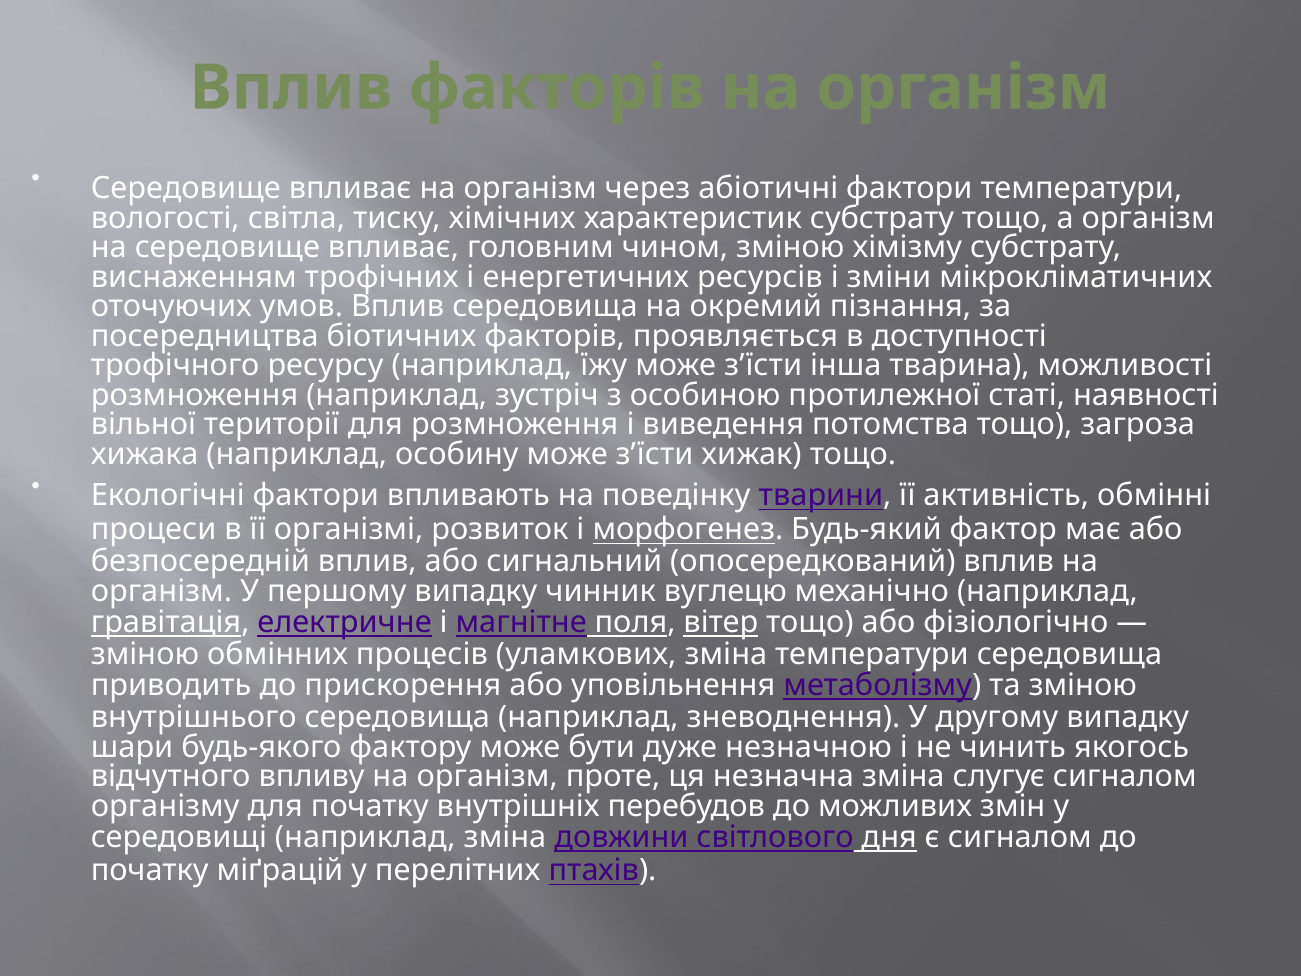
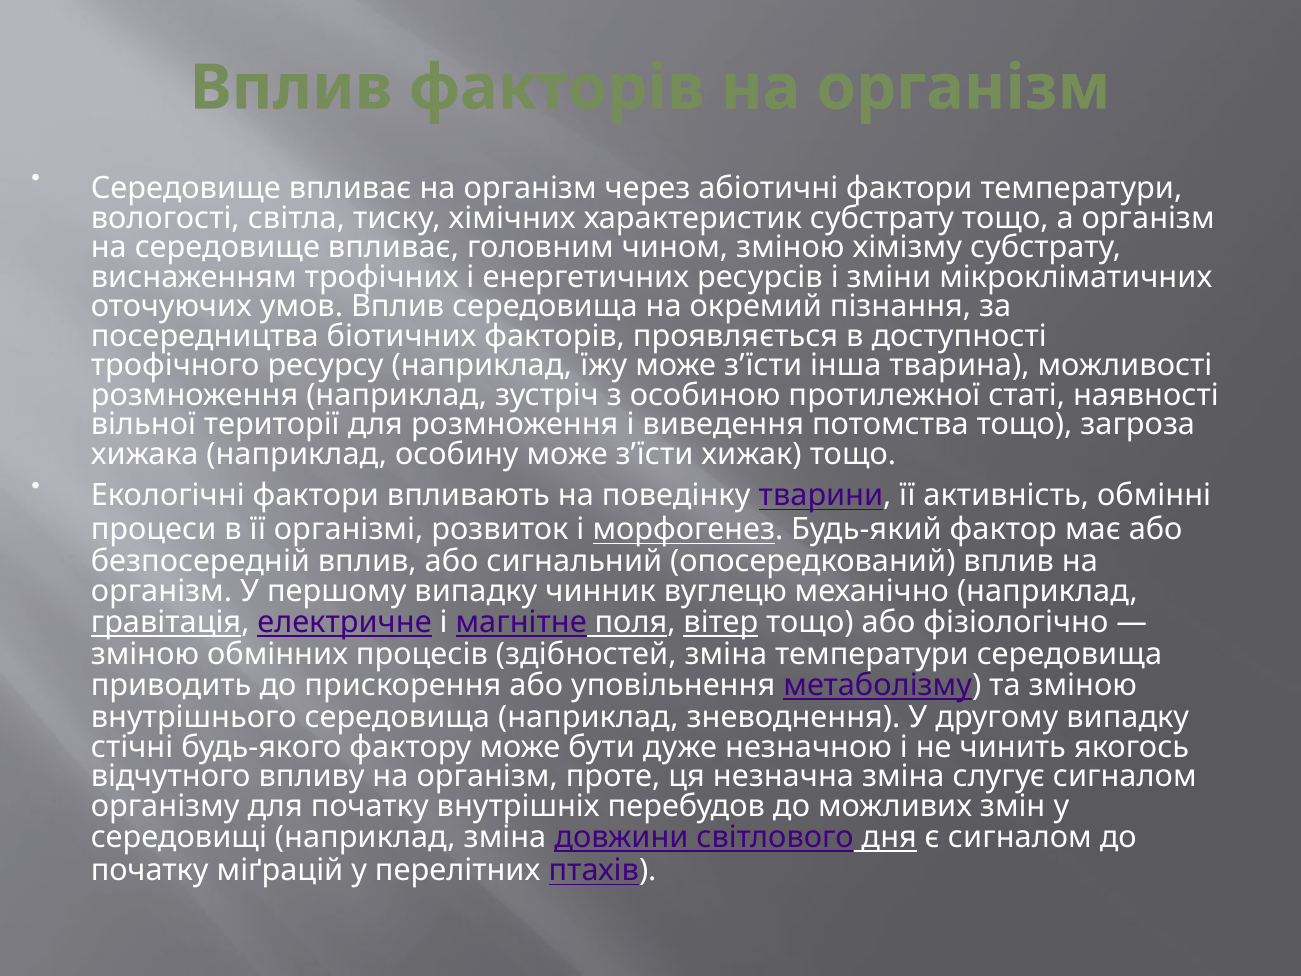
уламкових: уламкових -> здібностей (586, 654)
шари: шари -> стічні (132, 747)
